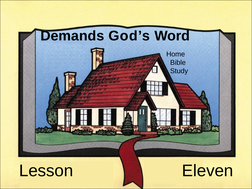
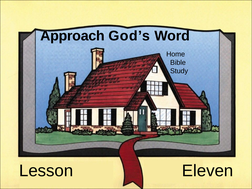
Demands: Demands -> Approach (72, 36)
